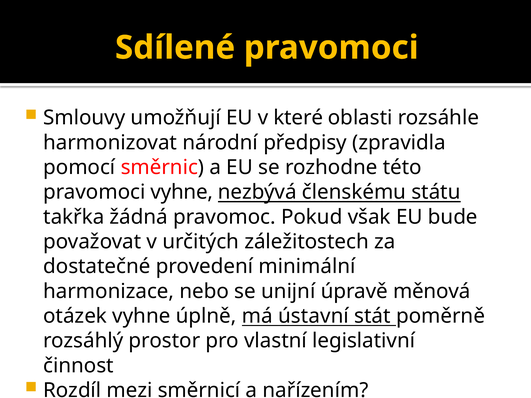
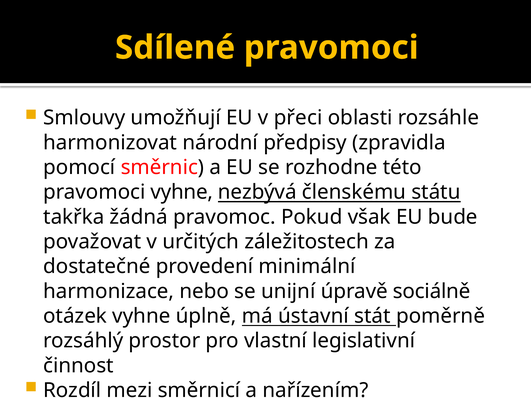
které: které -> přeci (298, 118)
měnová: měnová -> sociálně (432, 291)
